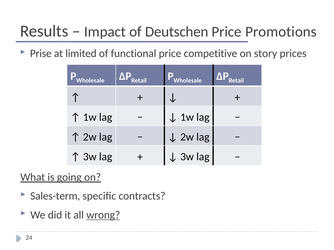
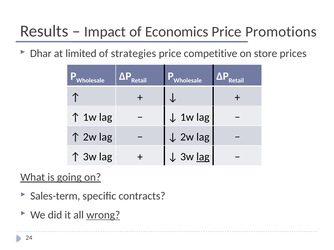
Deutschen: Deutschen -> Economics (177, 32)
Prise: Prise -> Dhar (41, 54)
functional: functional -> strategies (133, 54)
story: story -> store (266, 54)
lag underline: none -> present (203, 157)
